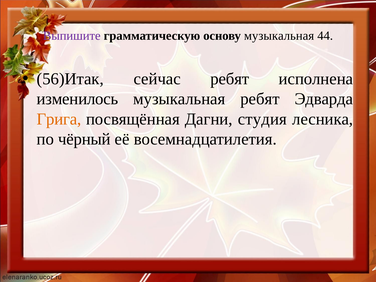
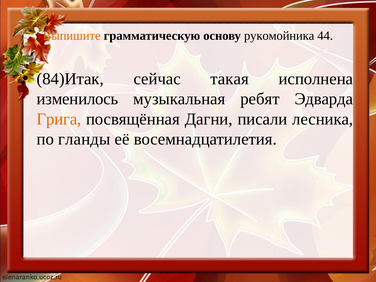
Выпишите colour: purple -> orange (72, 36)
основу музыкальная: музыкальная -> рукомойника (279, 36)
56)Итак: 56)Итак -> 84)Итак (70, 79)
сейчас ребят: ребят -> такая (230, 79)
студия: студия -> писали (262, 119)
чёрный: чёрный -> гланды (84, 139)
